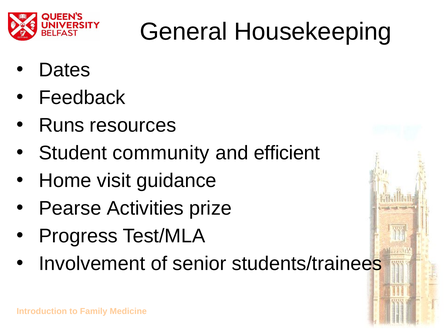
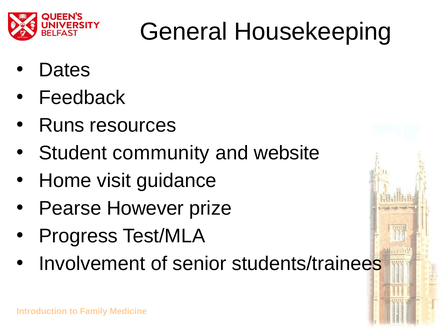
efficient: efficient -> website (287, 153)
Activities: Activities -> However (145, 208)
